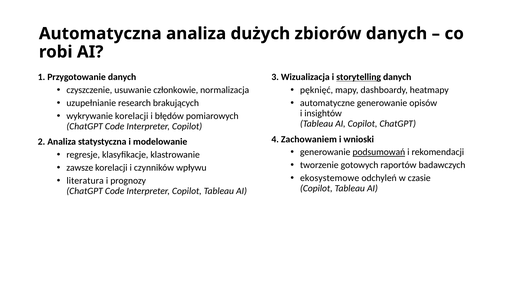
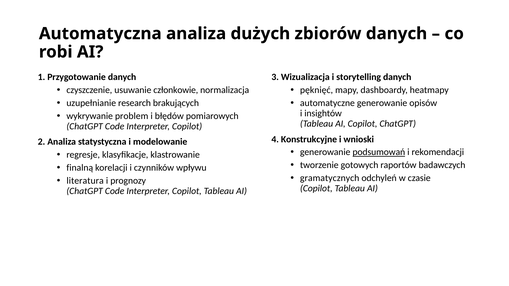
storytelling underline: present -> none (359, 77)
wykrywanie korelacji: korelacji -> problem (132, 116)
Zachowaniem: Zachowaniem -> Konstrukcyjne (309, 139)
zawsze: zawsze -> finalną (80, 168)
ekosystemowe: ekosystemowe -> gramatycznych (330, 178)
